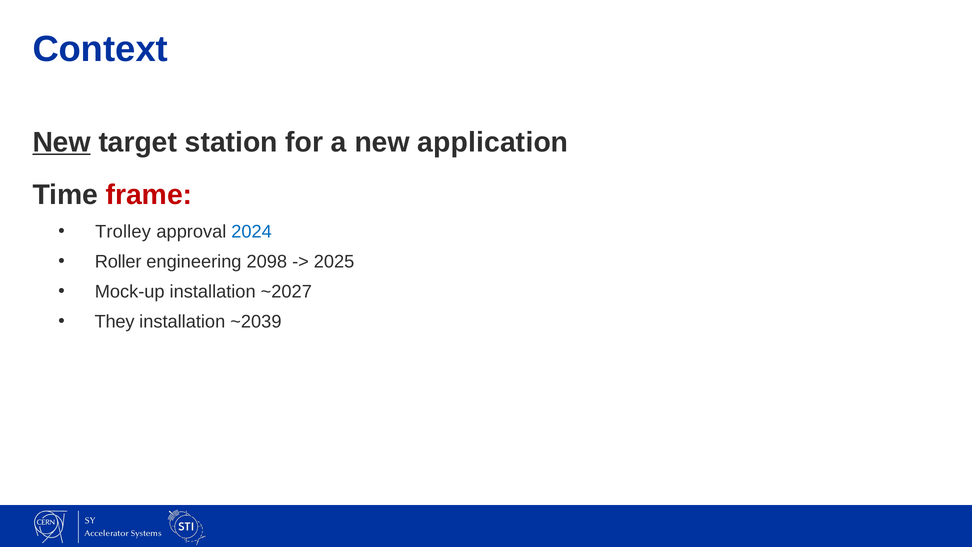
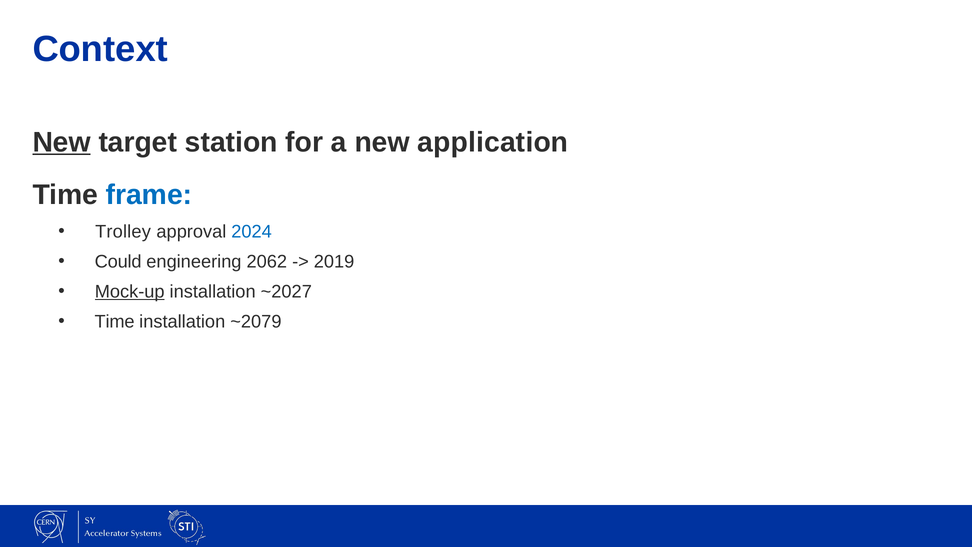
frame colour: red -> blue (149, 195)
Roller: Roller -> Could (118, 262)
2098: 2098 -> 2062 (267, 262)
2025: 2025 -> 2019 (334, 262)
Mock-up underline: none -> present (130, 292)
They: They -> Time (115, 322)
~2039: ~2039 -> ~2079 (256, 322)
